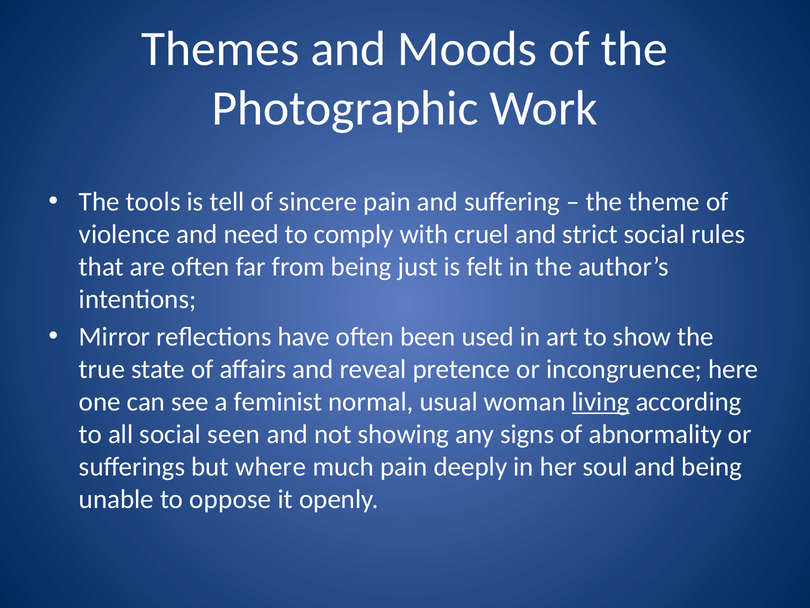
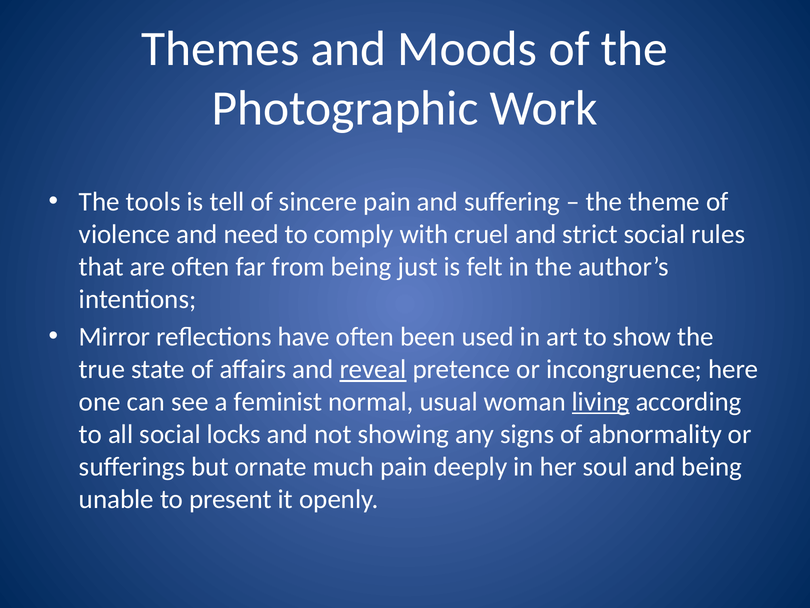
reveal underline: none -> present (373, 369)
seen: seen -> locks (234, 434)
where: where -> ornate (271, 466)
oppose: oppose -> present (231, 499)
